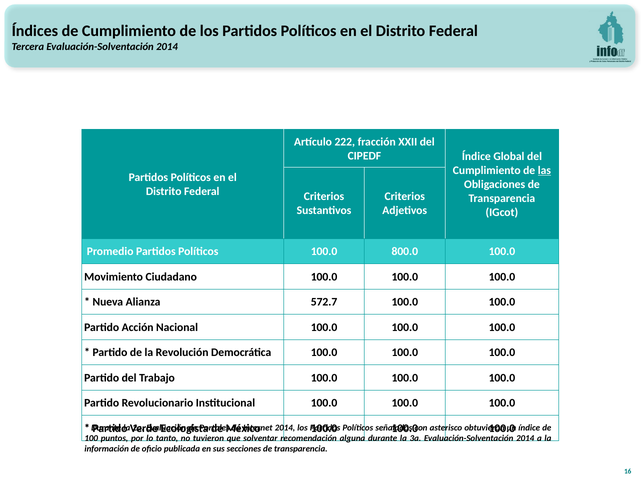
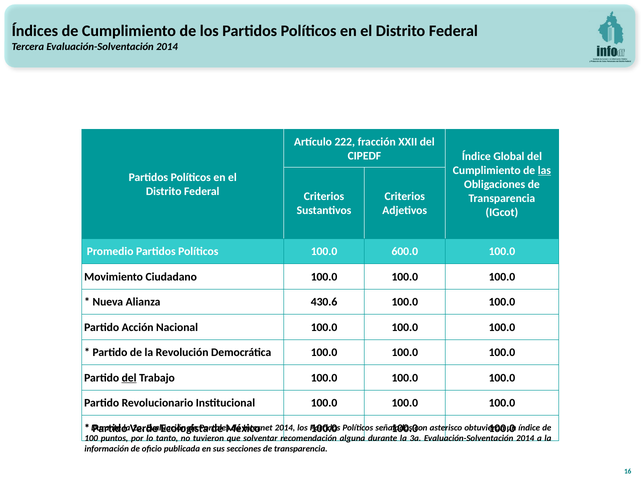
800.0: 800.0 -> 600.0 (405, 251)
572.7: 572.7 -> 430.6 (324, 302)
del underline: none -> present (129, 378)
